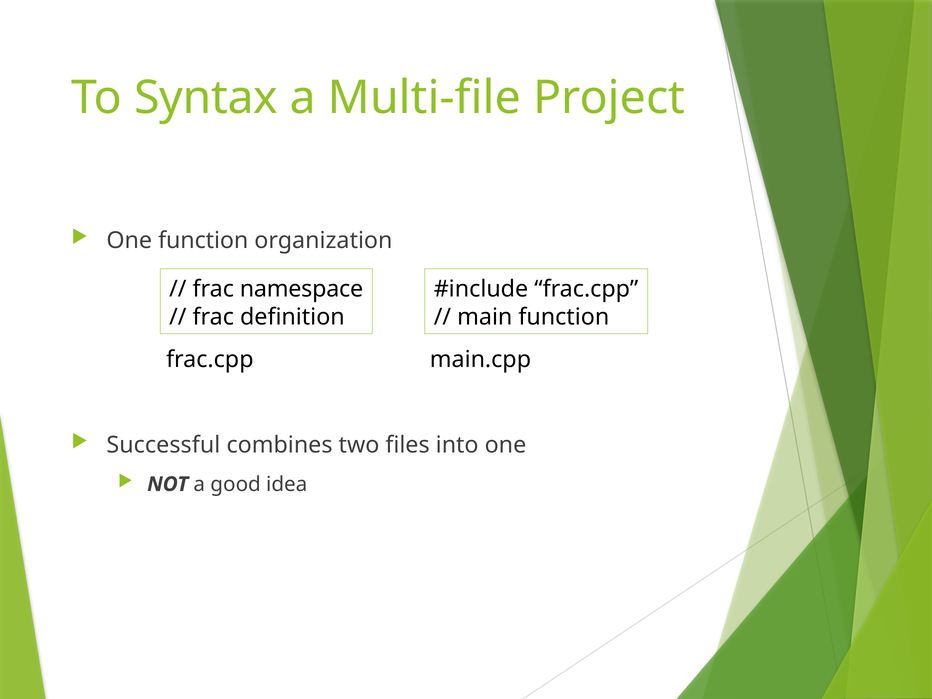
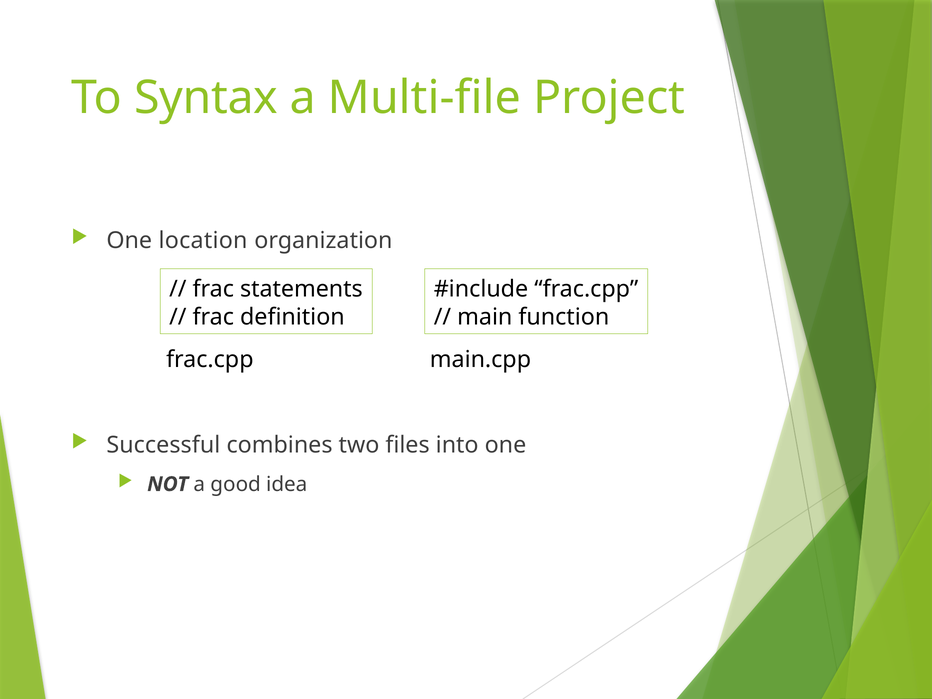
One function: function -> location (203, 241)
namespace: namespace -> statements (301, 289)
